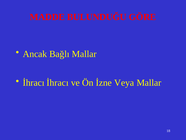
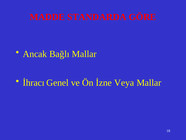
BULUNDUĞU: BULUNDUĞU -> STANDARDA (97, 17)
İhracı İhracı: İhracı -> Genel (58, 82)
